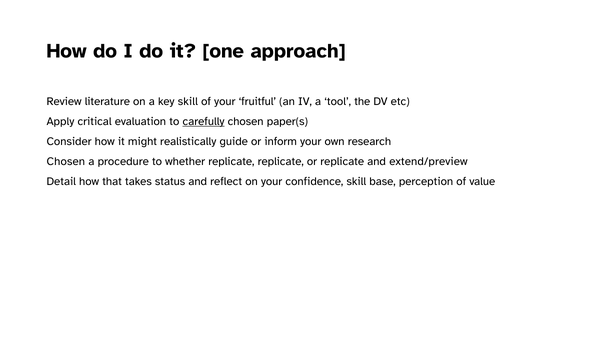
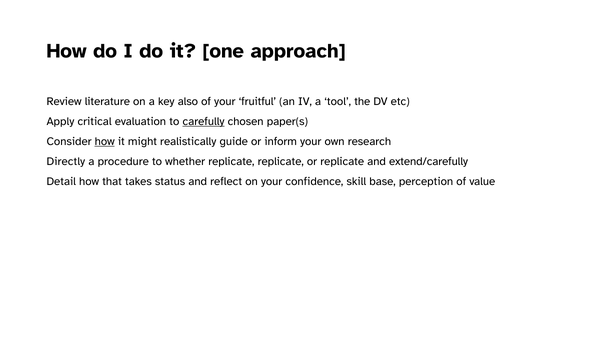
key skill: skill -> also (188, 101)
how underline: none -> present (105, 141)
Chosen: Chosen -> Directly (66, 162)
extend/preview: extend/preview -> extend/carefully (429, 162)
